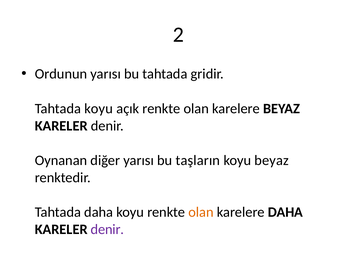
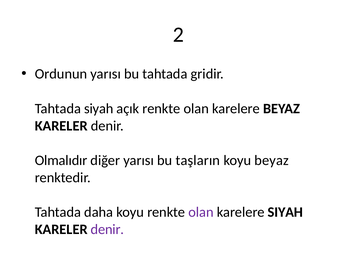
Tahtada koyu: koyu -> siyah (99, 108)
Oynanan: Oynanan -> Olmalıdır (61, 160)
olan colour: orange -> purple (201, 212)
karelere DAHA: DAHA -> SIYAH (285, 212)
